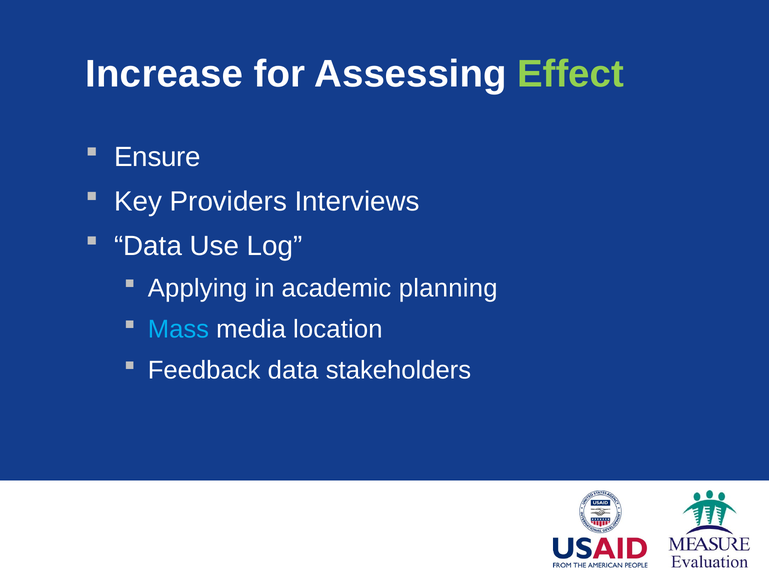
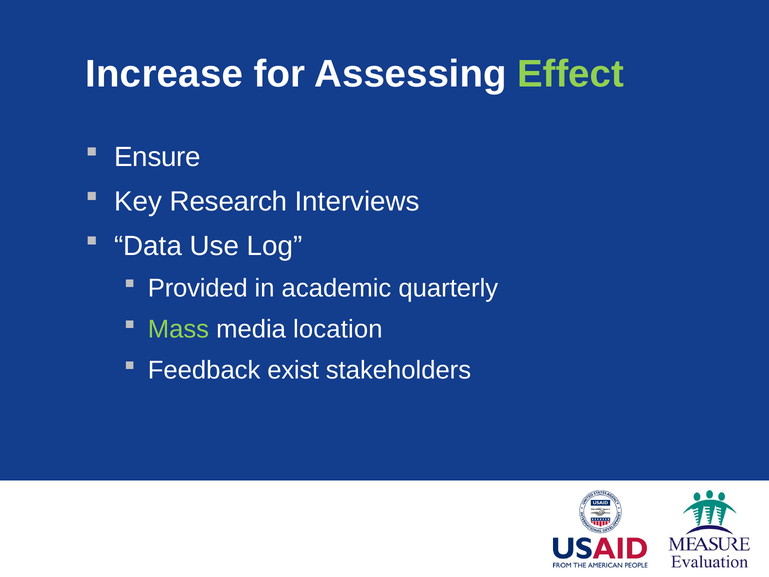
Providers: Providers -> Research (228, 201)
Applying: Applying -> Provided (198, 288)
planning: planning -> quarterly (448, 288)
Mass colour: light blue -> light green (178, 329)
Feedback data: data -> exist (293, 370)
